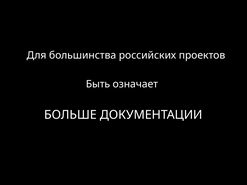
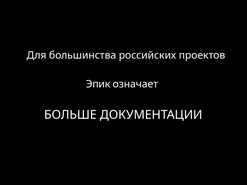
Быть: Быть -> Эпик (98, 84)
